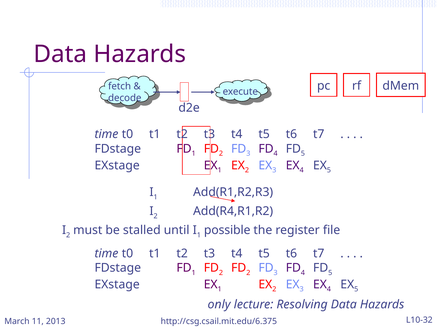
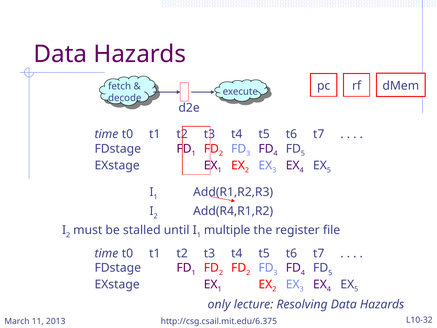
possible: possible -> multiple (227, 230)
